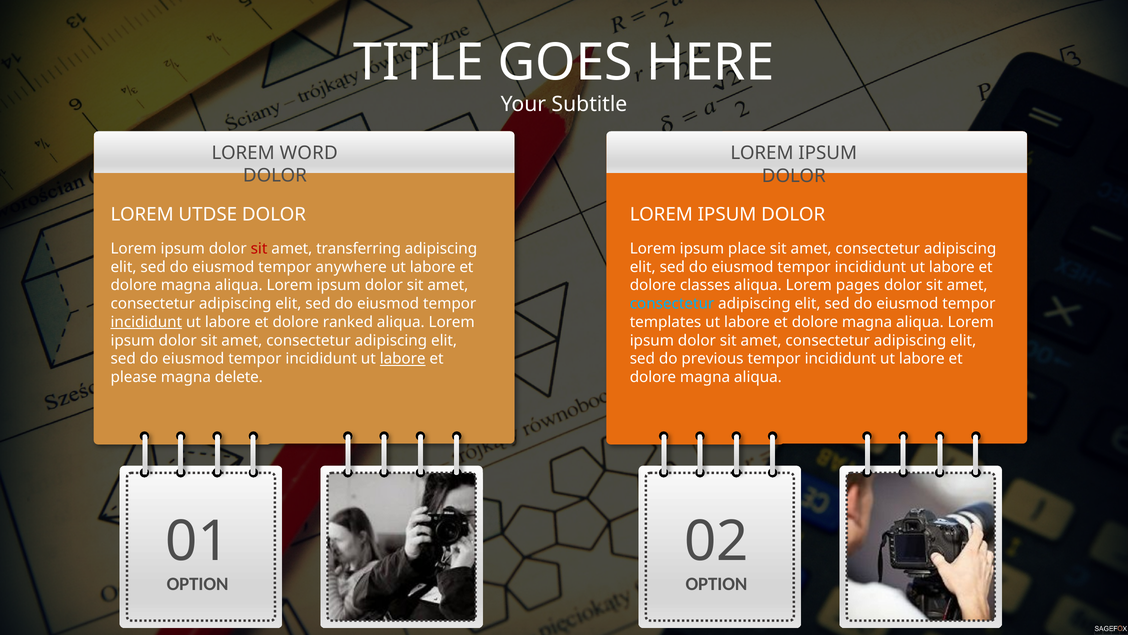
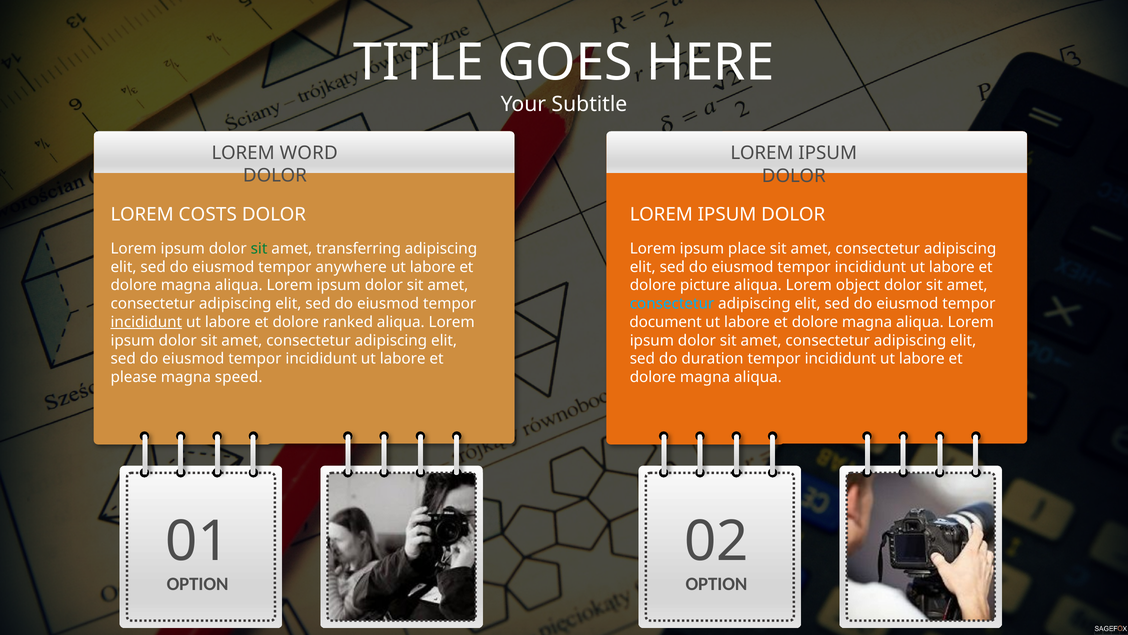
UTDSE: UTDSE -> COSTS (208, 214)
sit colour: red -> green (259, 248)
classes: classes -> picture (705, 285)
pages: pages -> object (858, 285)
templates: templates -> document (666, 322)
labore underline: present -> none (403, 359)
previous: previous -> duration (712, 359)
delete: delete -> speed (239, 377)
